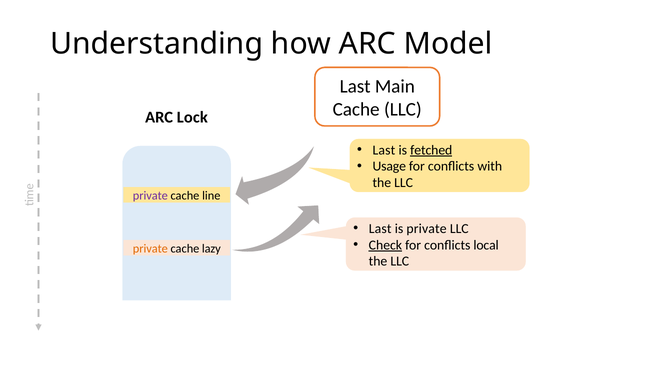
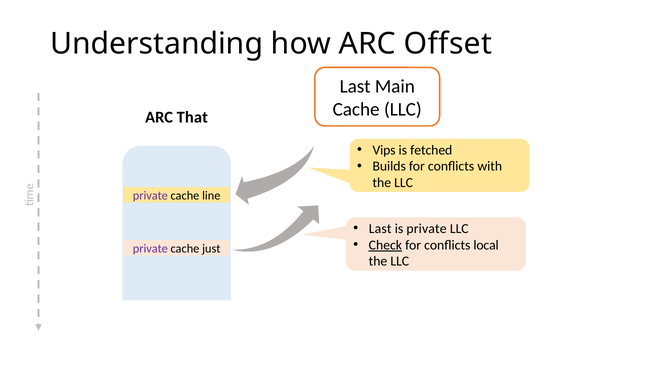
Model: Model -> Offset (448, 44)
Lock: Lock -> That (192, 117)
Last: Last -> Vips (384, 150)
fetched underline: present -> none (431, 150)
Usage: Usage -> Builds (389, 166)
private colour: orange -> purple (150, 249)
lazy: lazy -> just (211, 249)
